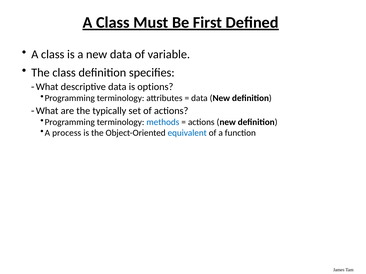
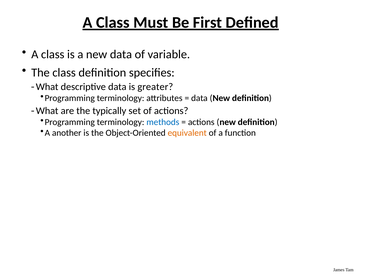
options: options -> greater (155, 87)
process: process -> another (67, 133)
equivalent colour: blue -> orange (187, 133)
